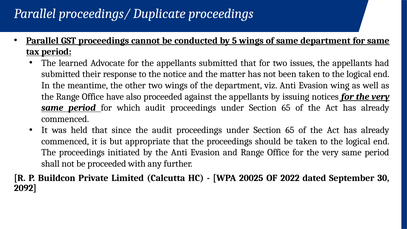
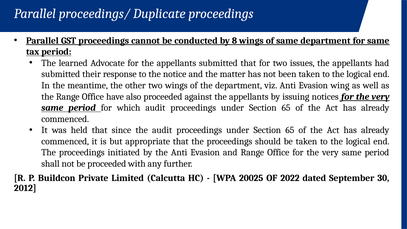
5: 5 -> 8 (234, 41)
2092: 2092 -> 2012 (25, 188)
